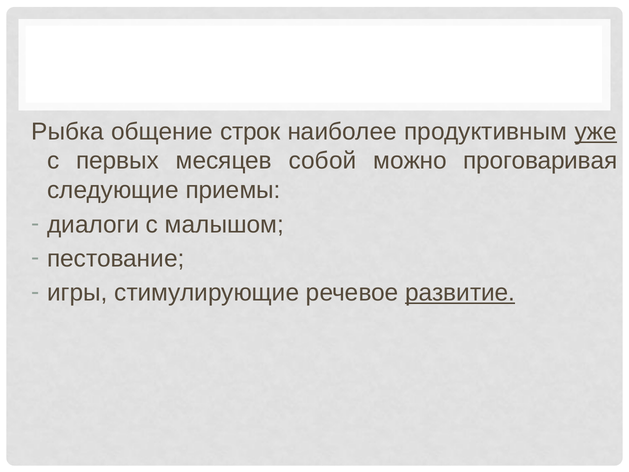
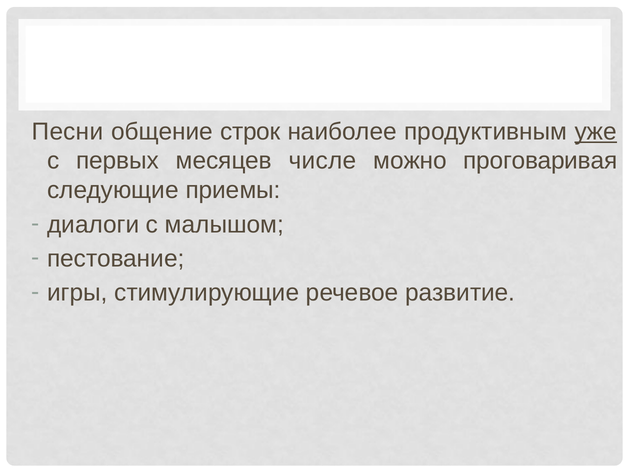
Рыбка: Рыбка -> Песни (67, 132)
собой: собой -> числе (323, 161)
развитие underline: present -> none (460, 293)
